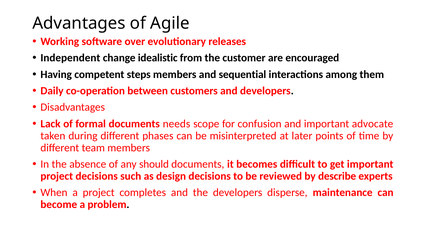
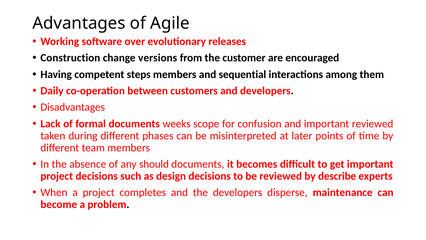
Independent: Independent -> Construction (70, 58)
idealistic: idealistic -> versions (158, 58)
needs: needs -> weeks (177, 124)
important advocate: advocate -> reviewed (373, 124)
